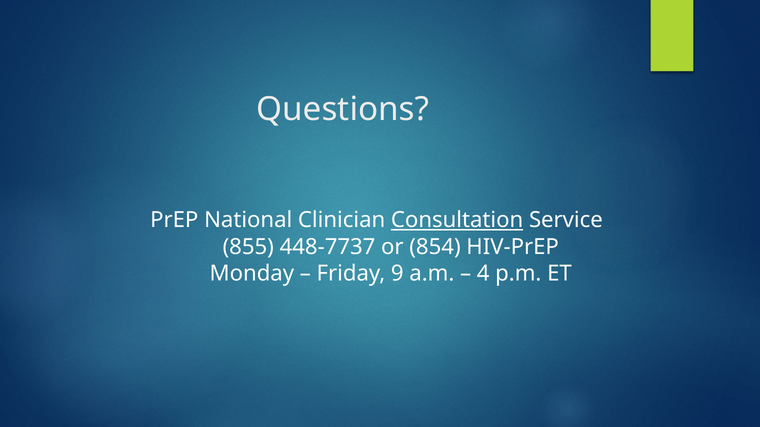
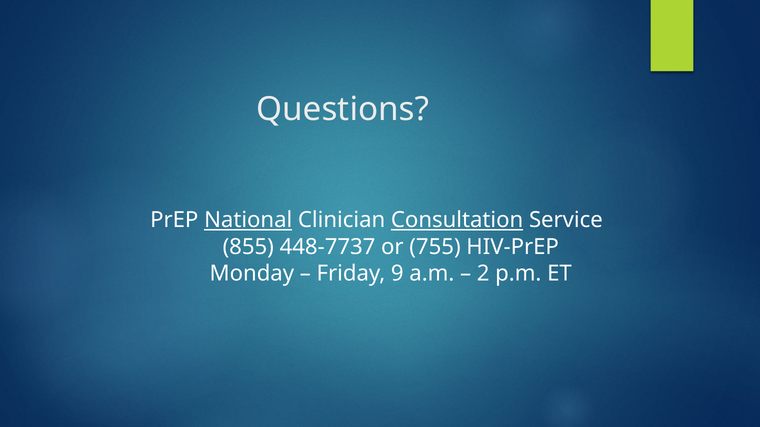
National underline: none -> present (248, 220)
854: 854 -> 755 (435, 247)
4: 4 -> 2 (483, 274)
